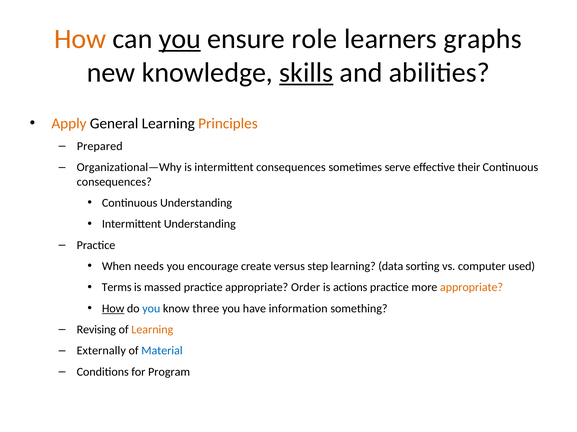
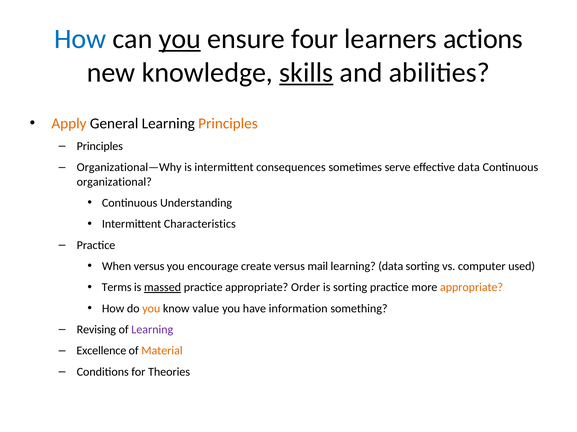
How colour: orange -> blue (80, 39)
role: role -> four (315, 39)
graphs: graphs -> actions (483, 39)
Prepared: Prepared -> Principles (100, 147)
effective their: their -> data (469, 168)
consequences: consequences -> organizational (114, 182)
Intermittent Understanding: Understanding -> Characteristics (200, 224)
When needs: needs -> versus (149, 267)
step: step -> mail (318, 267)
massed underline: none -> present (163, 288)
is actions: actions -> sorting (350, 288)
How underline: present -> none (113, 309)
you colour: blue -> orange (151, 309)
three: three -> value (206, 309)
Learning colour: orange -> purple (152, 330)
Externally: Externally -> Excellence (101, 351)
Material colour: blue -> orange (162, 351)
Program: Program -> Theories (169, 372)
